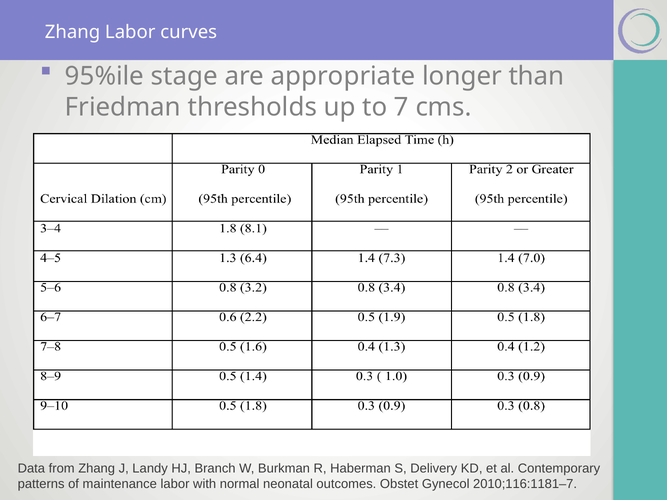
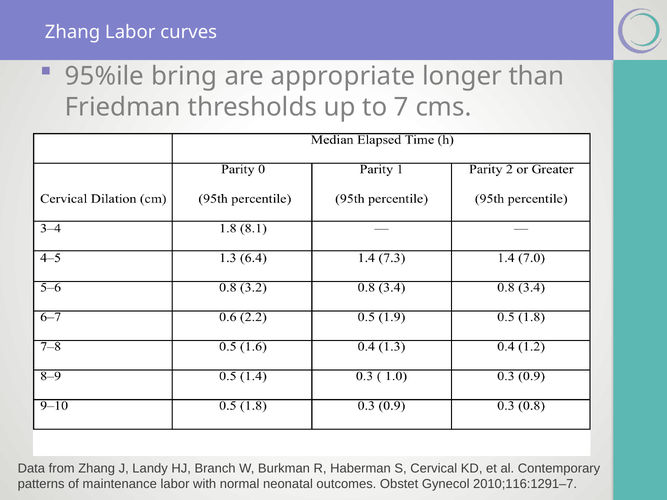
stage: stage -> bring (184, 76)
Delivery: Delivery -> Cervical (434, 468)
2010;116:1181–7: 2010;116:1181–7 -> 2010;116:1291–7 (525, 484)
